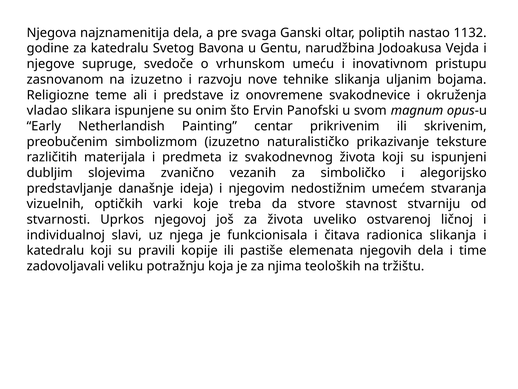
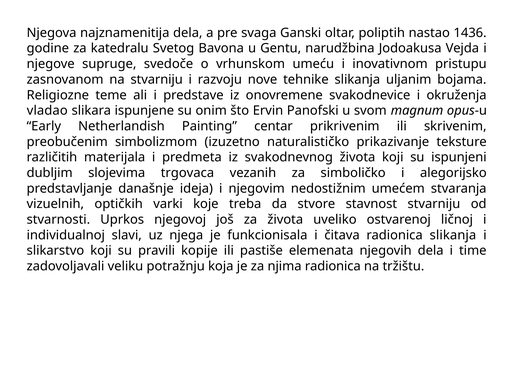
1132: 1132 -> 1436 (470, 33)
na izuzetno: izuzetno -> stvarniju (157, 79)
zvanično: zvanično -> trgovaca (187, 173)
katedralu: katedralu -> slikarstvo (55, 250)
njima teoloških: teoloških -> radionica (333, 266)
